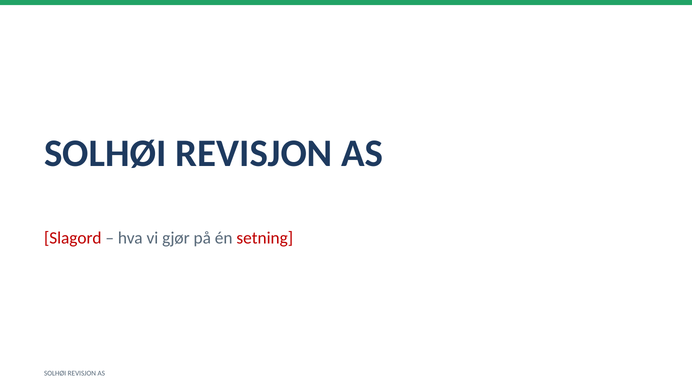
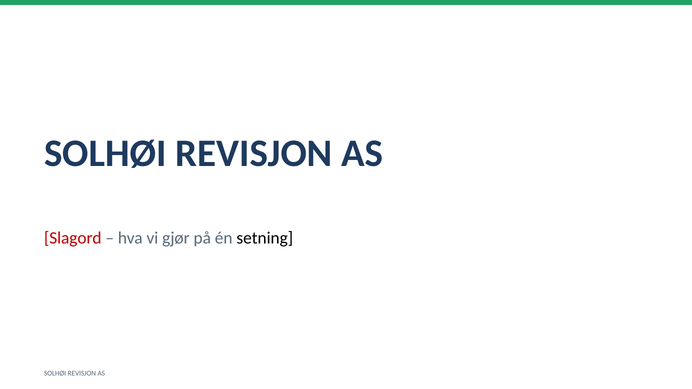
setning colour: red -> black (265, 238)
